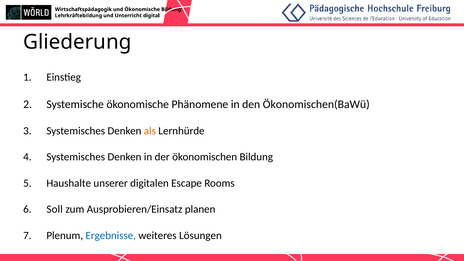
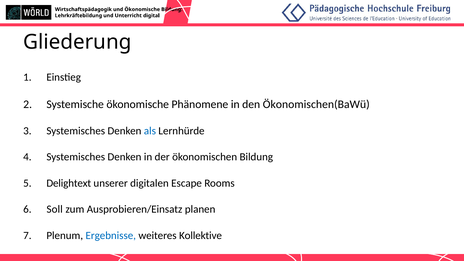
als colour: orange -> blue (150, 131)
Haushalte: Haushalte -> Delightext (69, 183)
Lösungen: Lösungen -> Kollektive (201, 236)
